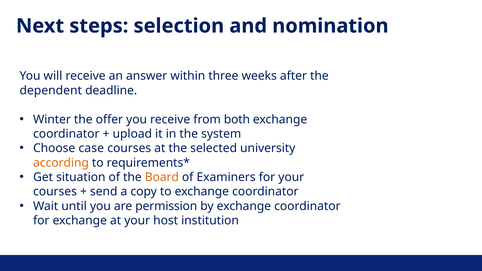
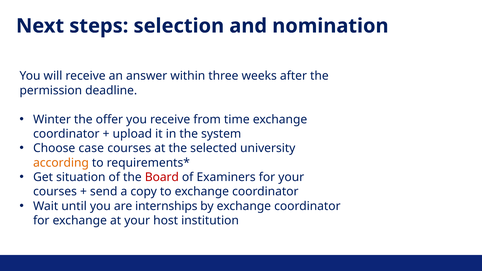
dependent: dependent -> permission (51, 90)
both: both -> time (237, 119)
Board colour: orange -> red (162, 177)
permission: permission -> internships (166, 206)
